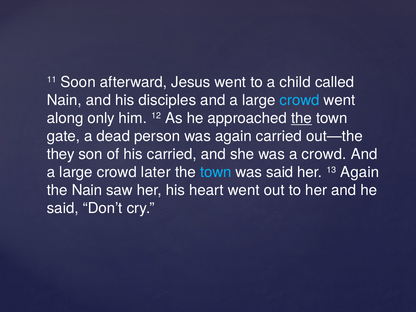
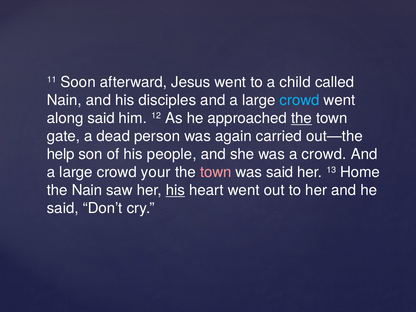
along only: only -> said (101, 118)
they: they -> help (61, 154)
his carried: carried -> people (172, 154)
later: later -> your (156, 172)
town colour: light blue -> pink (216, 172)
13 Again: Again -> Home (360, 172)
his underline: none -> present (175, 190)
